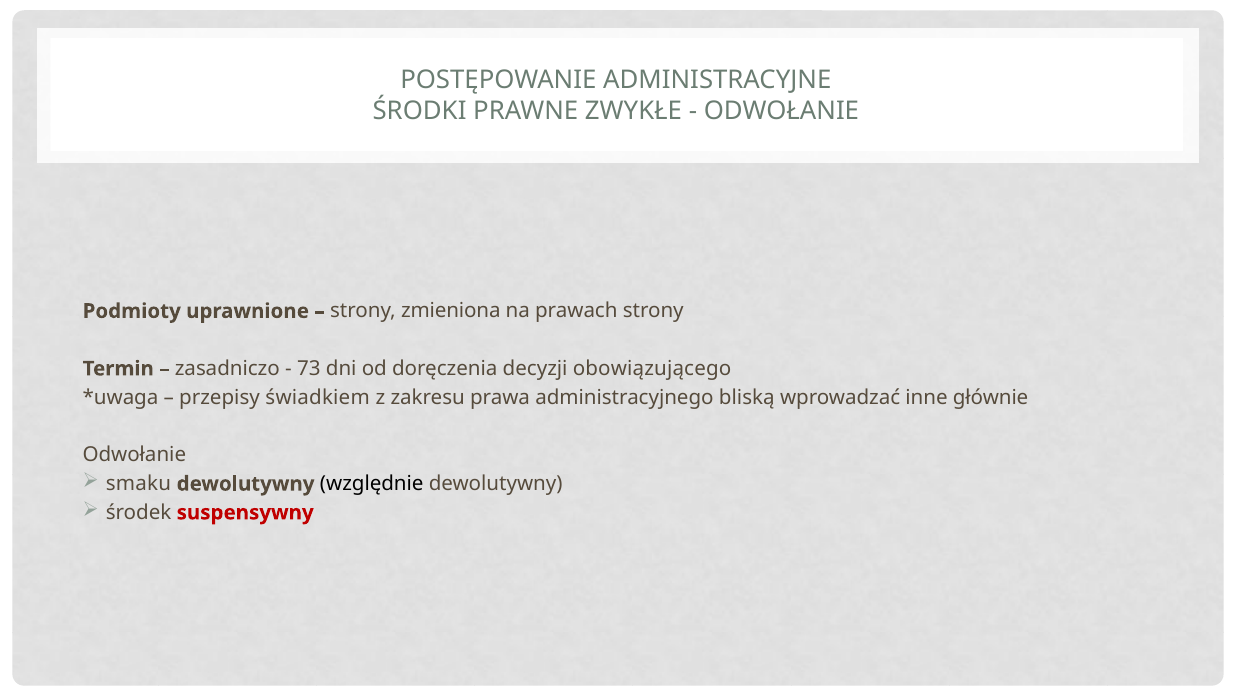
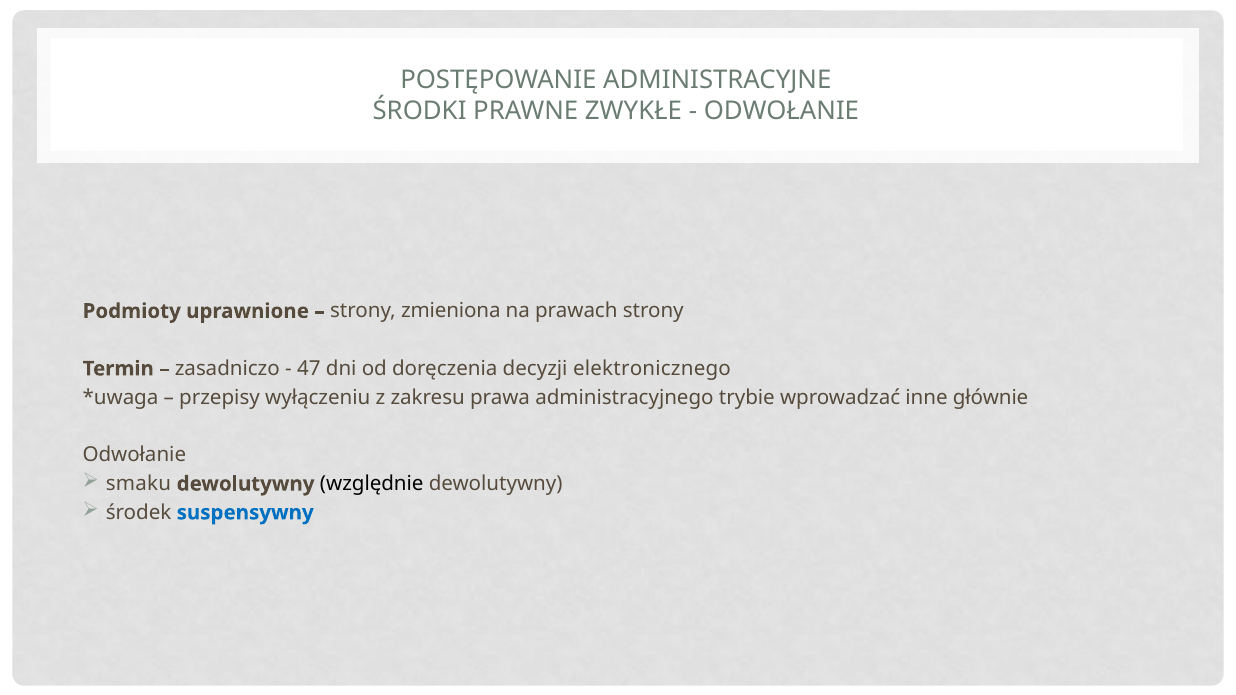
73: 73 -> 47 (309, 369)
obowiązującego: obowiązującego -> elektronicznego (652, 369)
świadkiem: świadkiem -> wyłączeniu (318, 398)
bliską: bliską -> trybie (747, 398)
suspensywny colour: red -> blue (245, 513)
